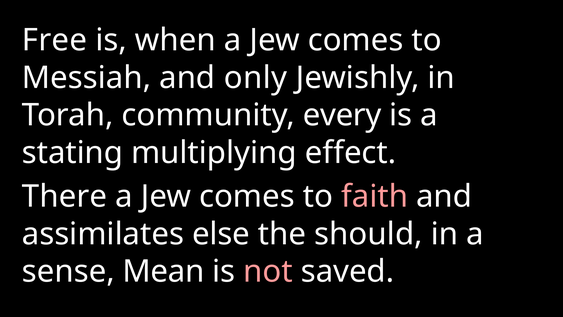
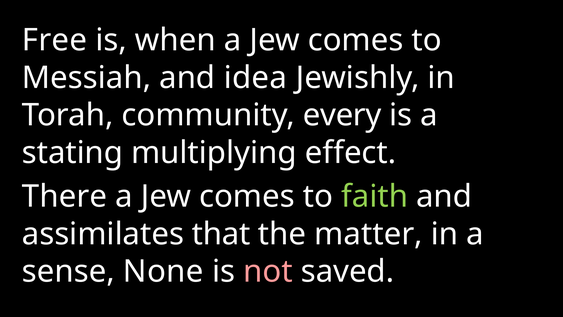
only: only -> idea (255, 78)
faith colour: pink -> light green (375, 196)
else: else -> that (221, 234)
should: should -> matter (368, 234)
Mean: Mean -> None (163, 271)
